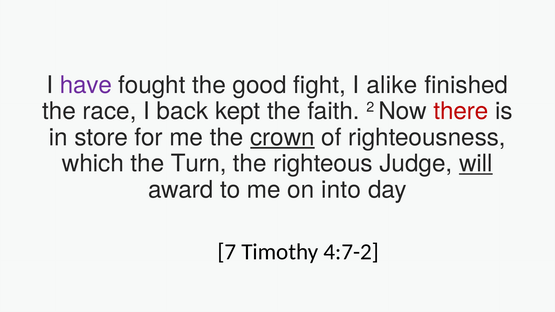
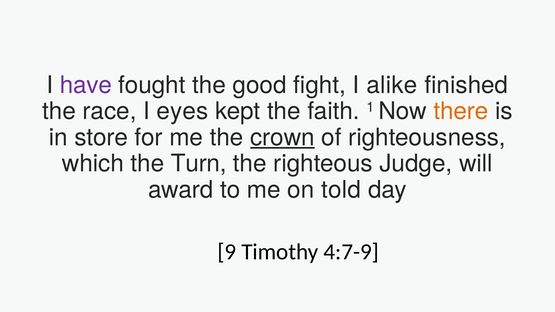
back: back -> eyes (182, 111)
2: 2 -> 1 (371, 107)
there colour: red -> orange (461, 111)
will underline: present -> none (476, 164)
into: into -> told (341, 190)
7: 7 -> 9 (227, 252)
4:7-2: 4:7-2 -> 4:7-9 (351, 252)
